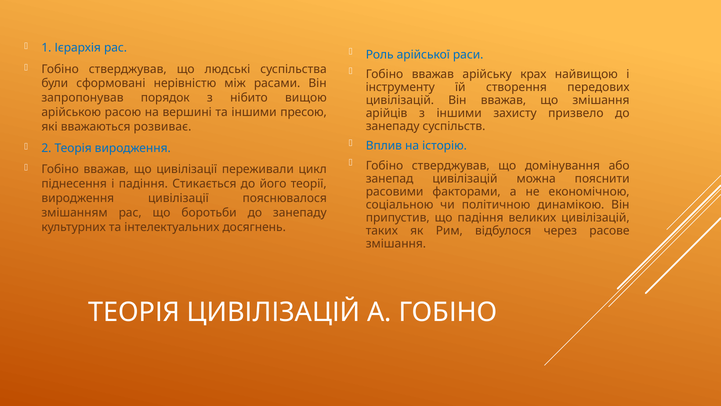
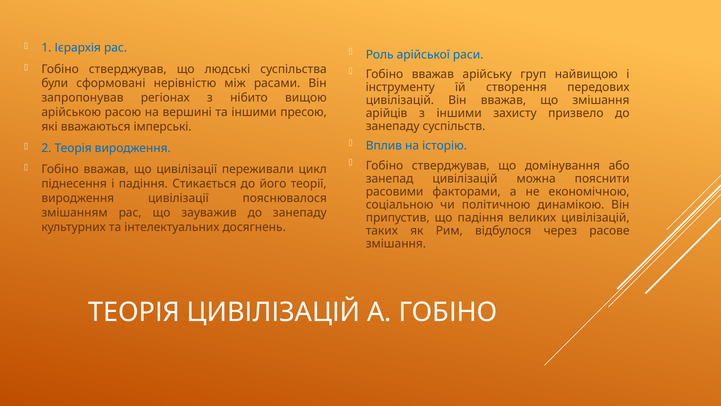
крах: крах -> груп (533, 74)
порядок: порядок -> регіонах (165, 98)
розвиває: розвиває -> імперські (163, 127)
боротьби: боротьби -> зауважив (209, 213)
